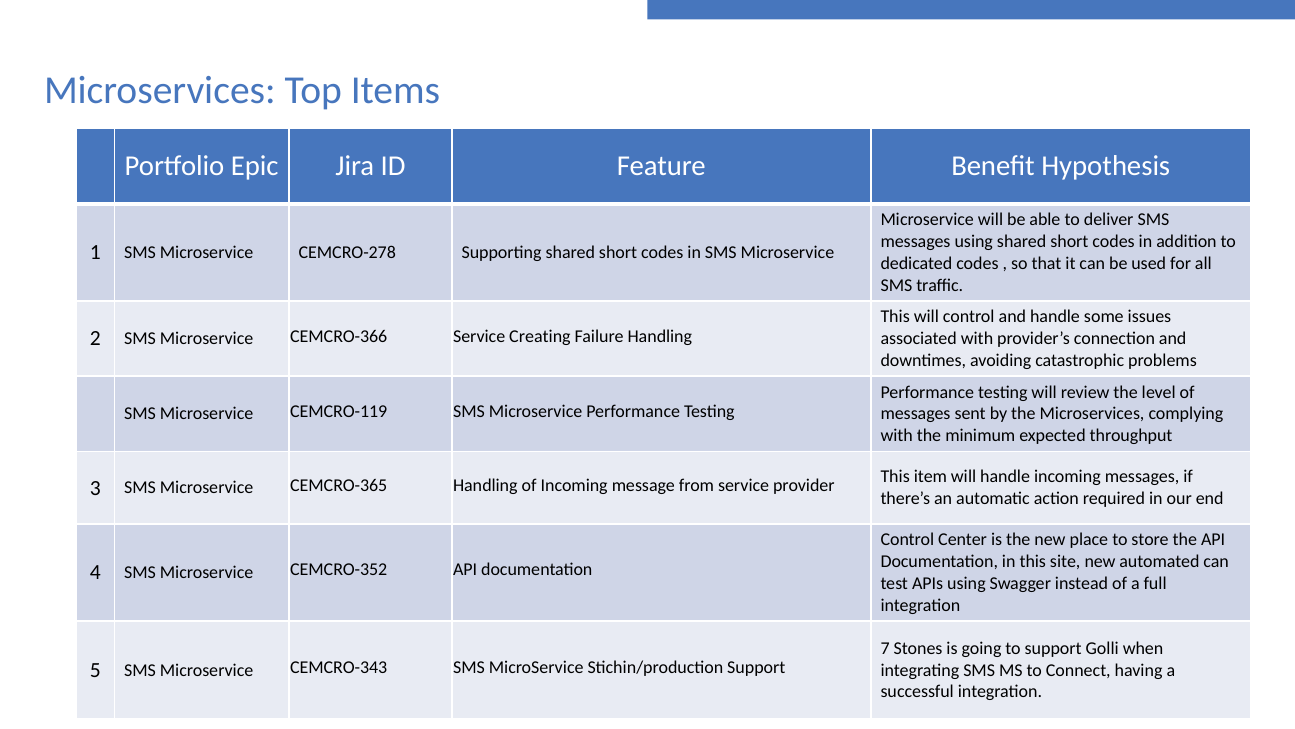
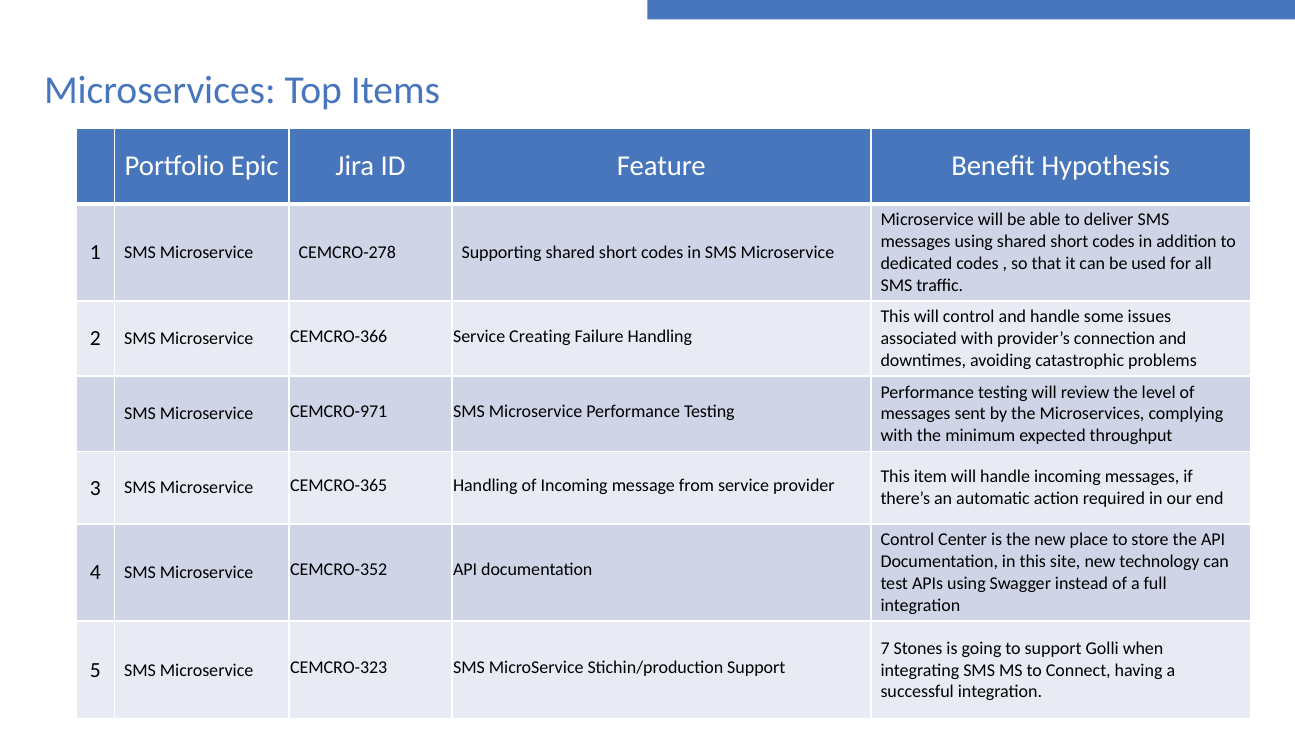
CEMCRO-119: CEMCRO-119 -> CEMCRO-971 (339, 411)
automated: automated -> technology (1159, 562)
CEMCRO-343: CEMCRO-343 -> CEMCRO-323 (339, 668)
